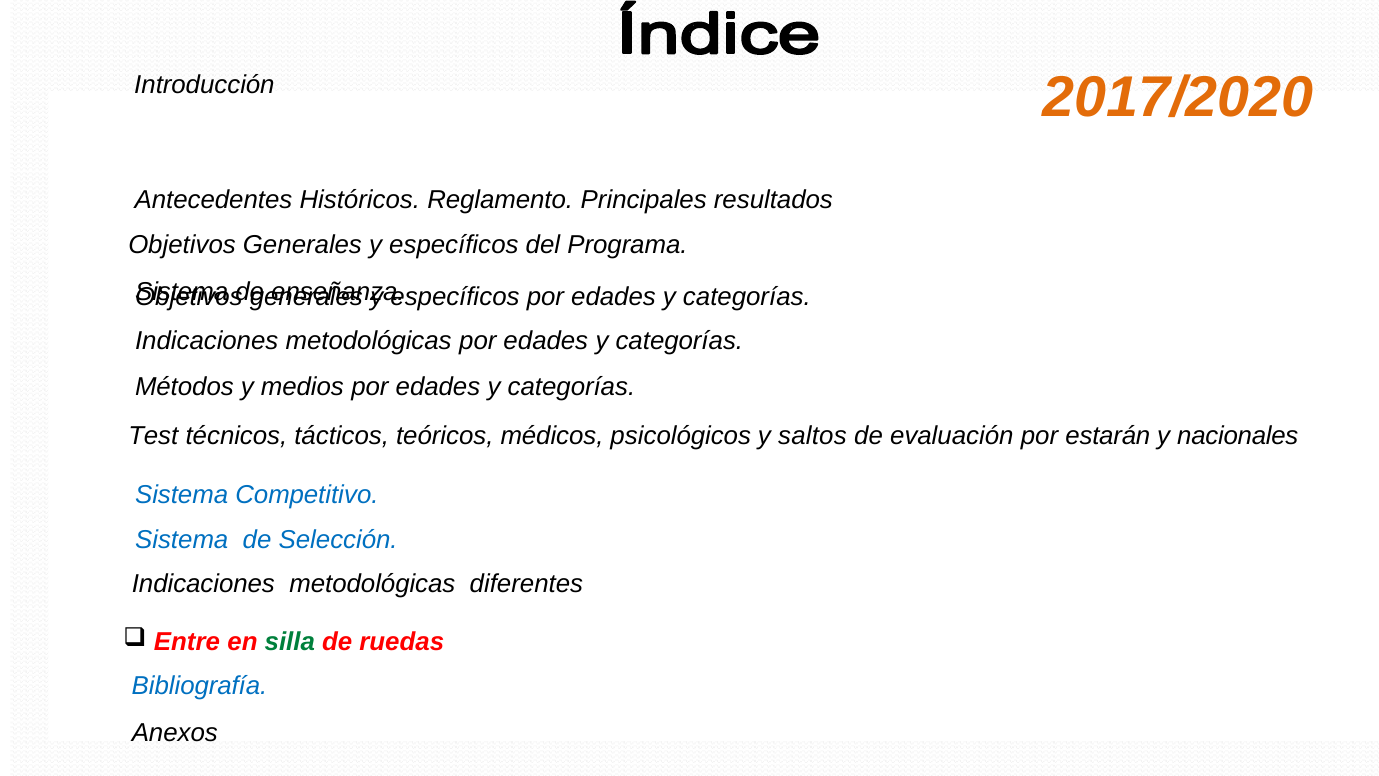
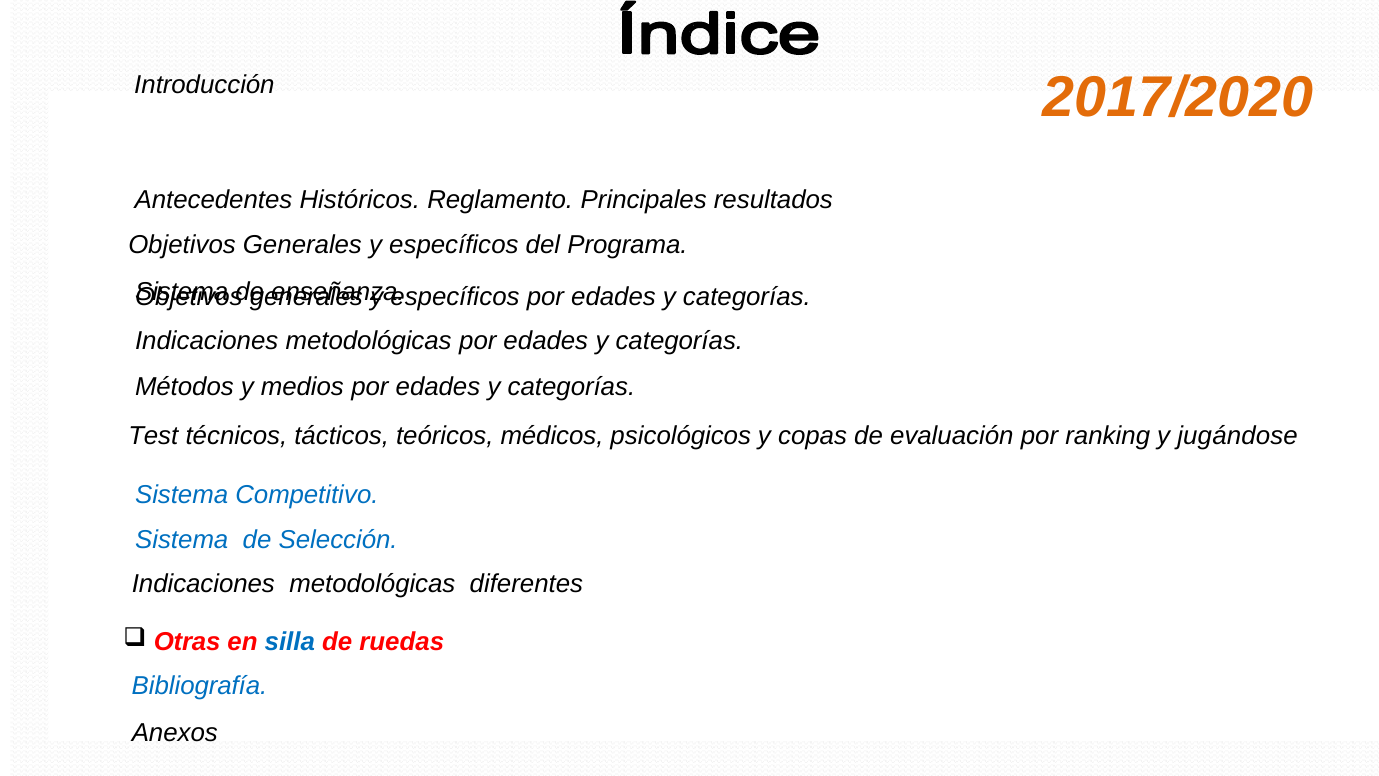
saltos: saltos -> copas (813, 436)
estarán: estarán -> ranking (1108, 436)
nacionales: nacionales -> jugándose (1238, 436)
Entre: Entre -> Otras (187, 642)
silla colour: green -> blue (290, 642)
